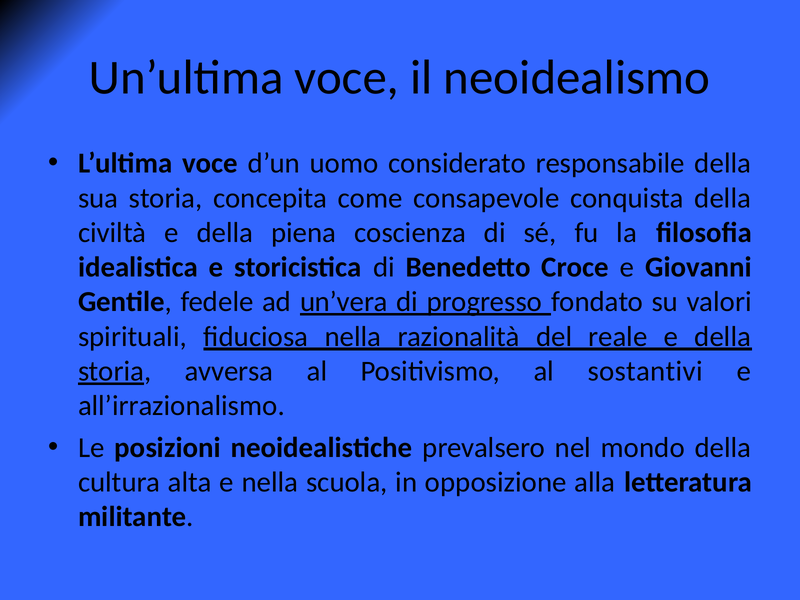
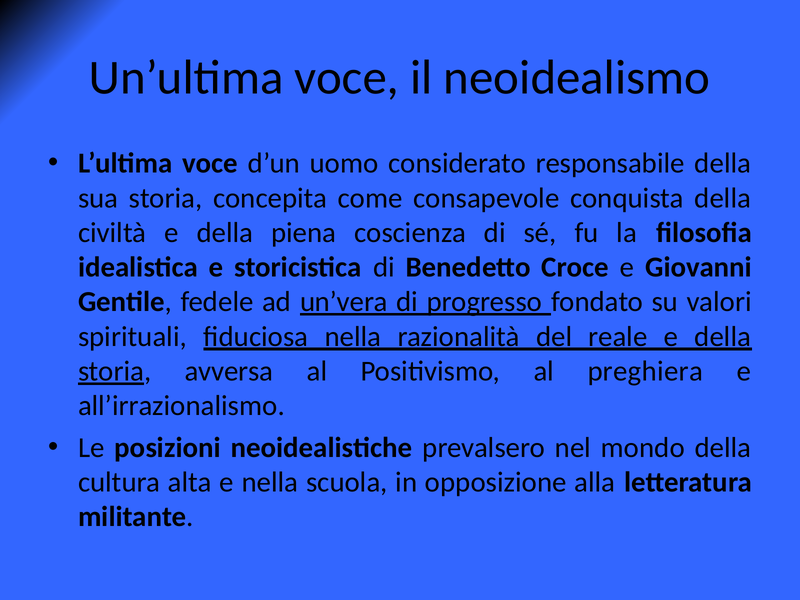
sostantivi: sostantivi -> preghiera (645, 371)
